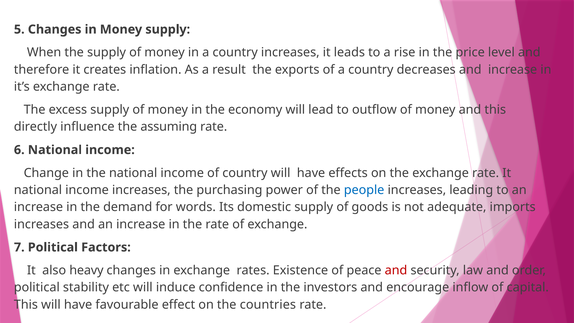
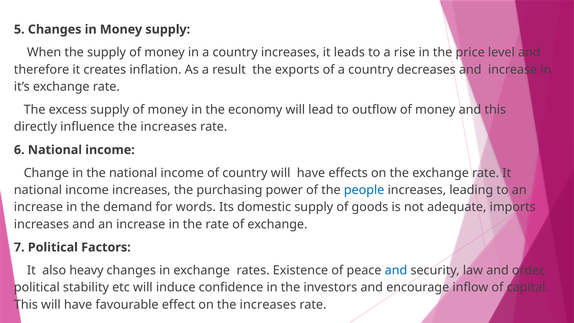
influence the assuming: assuming -> increases (169, 127)
and colour: red -> blue (396, 270)
on the countries: countries -> increases (268, 304)
